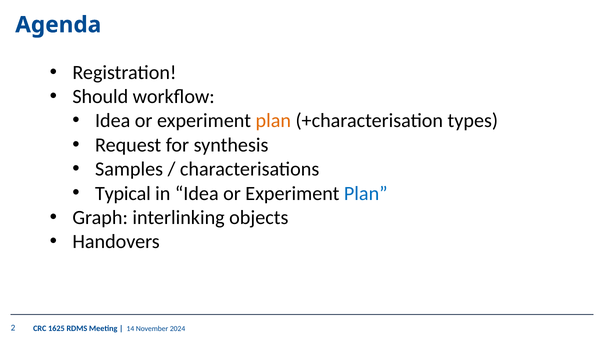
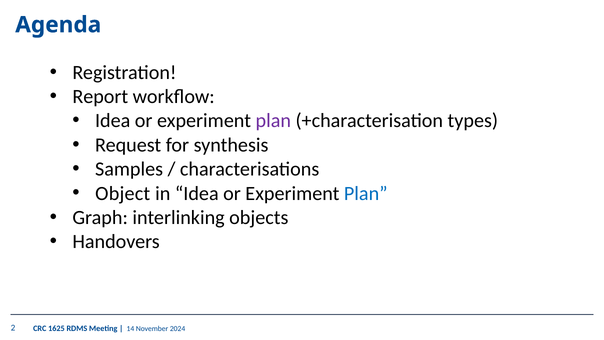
Should: Should -> Report (100, 97)
plan colour: orange -> purple (273, 121)
Typical: Typical -> Object (123, 193)
